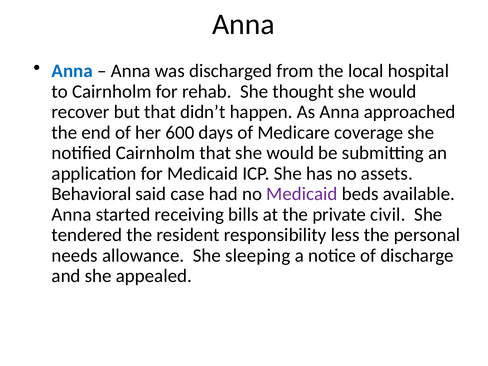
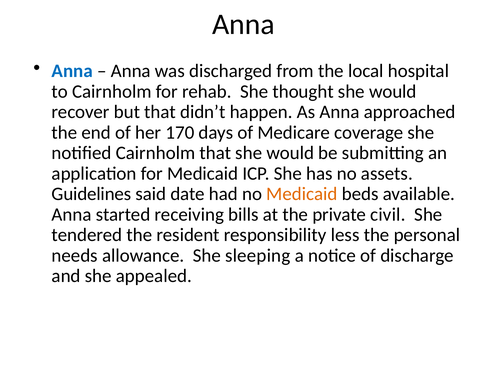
600: 600 -> 170 (180, 133)
Behavioral: Behavioral -> Guidelines (91, 194)
case: case -> date (188, 194)
Medicaid colour: purple -> orange (302, 194)
